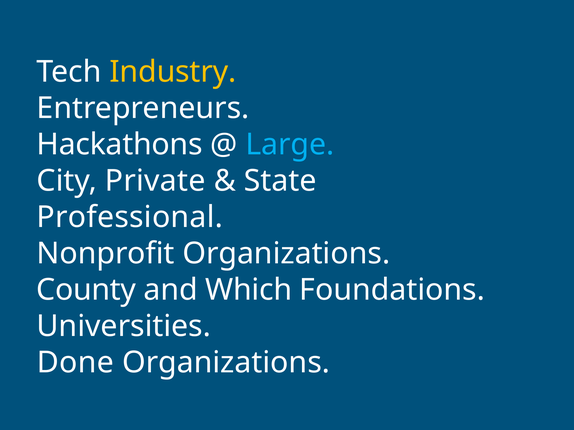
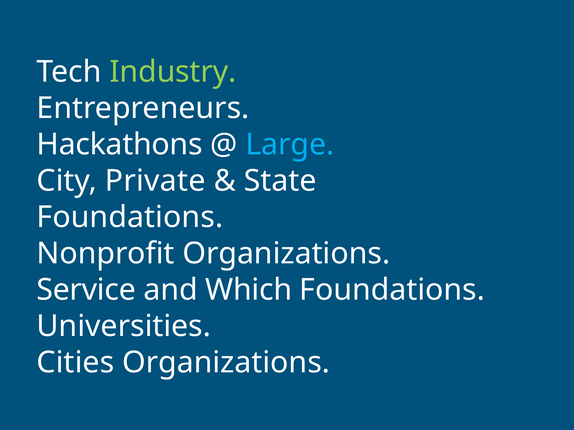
Industry colour: yellow -> light green (173, 72)
Professional: Professional -> Foundations (130, 217)
County: County -> Service (86, 290)
Done: Done -> Cities (75, 363)
